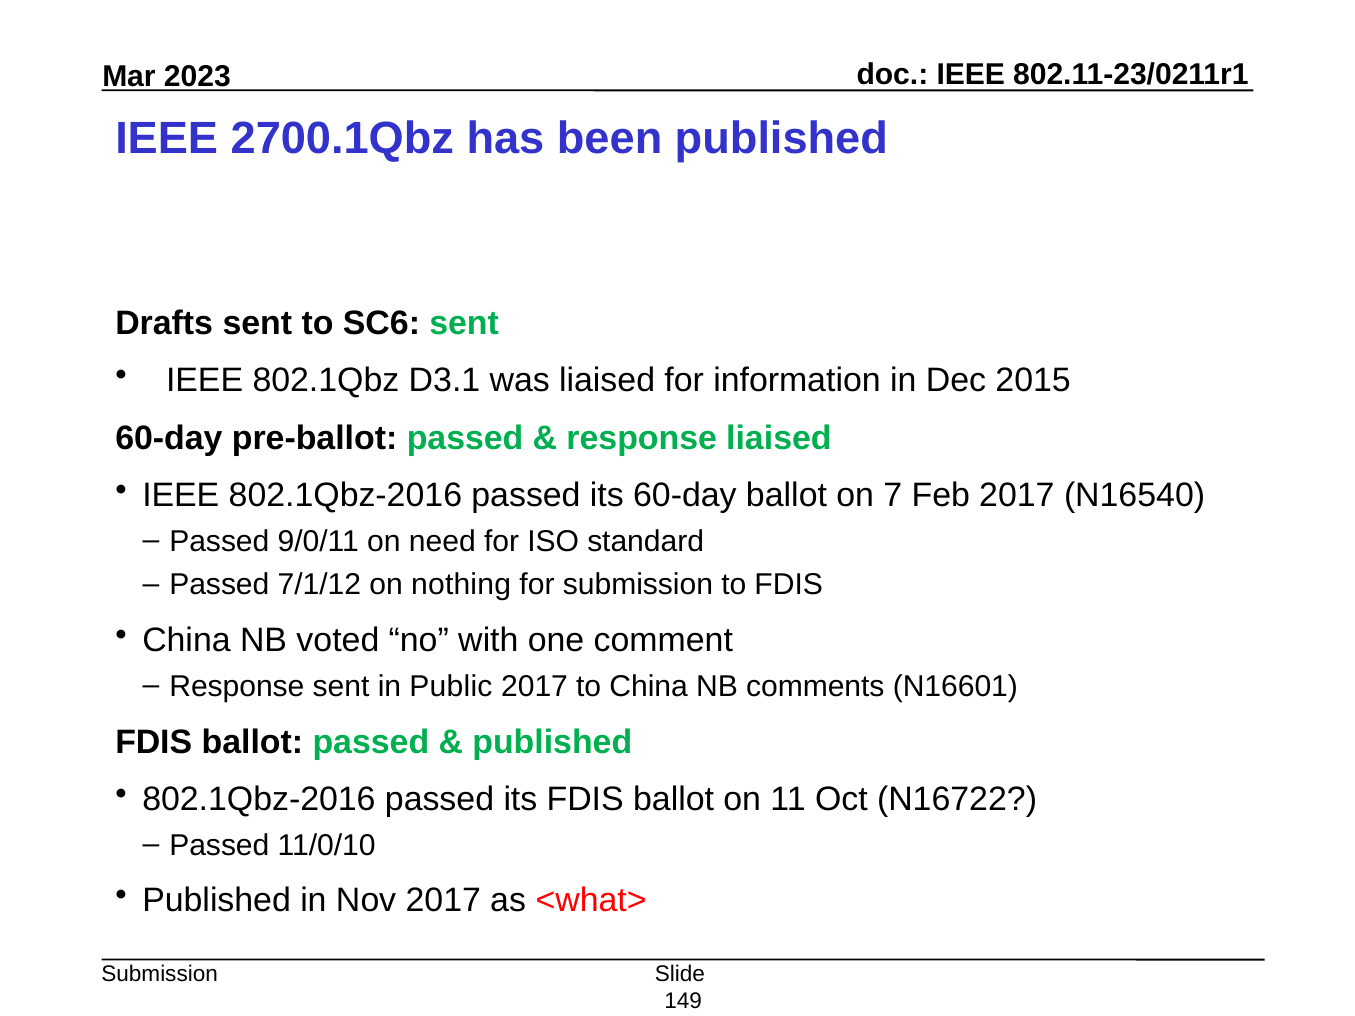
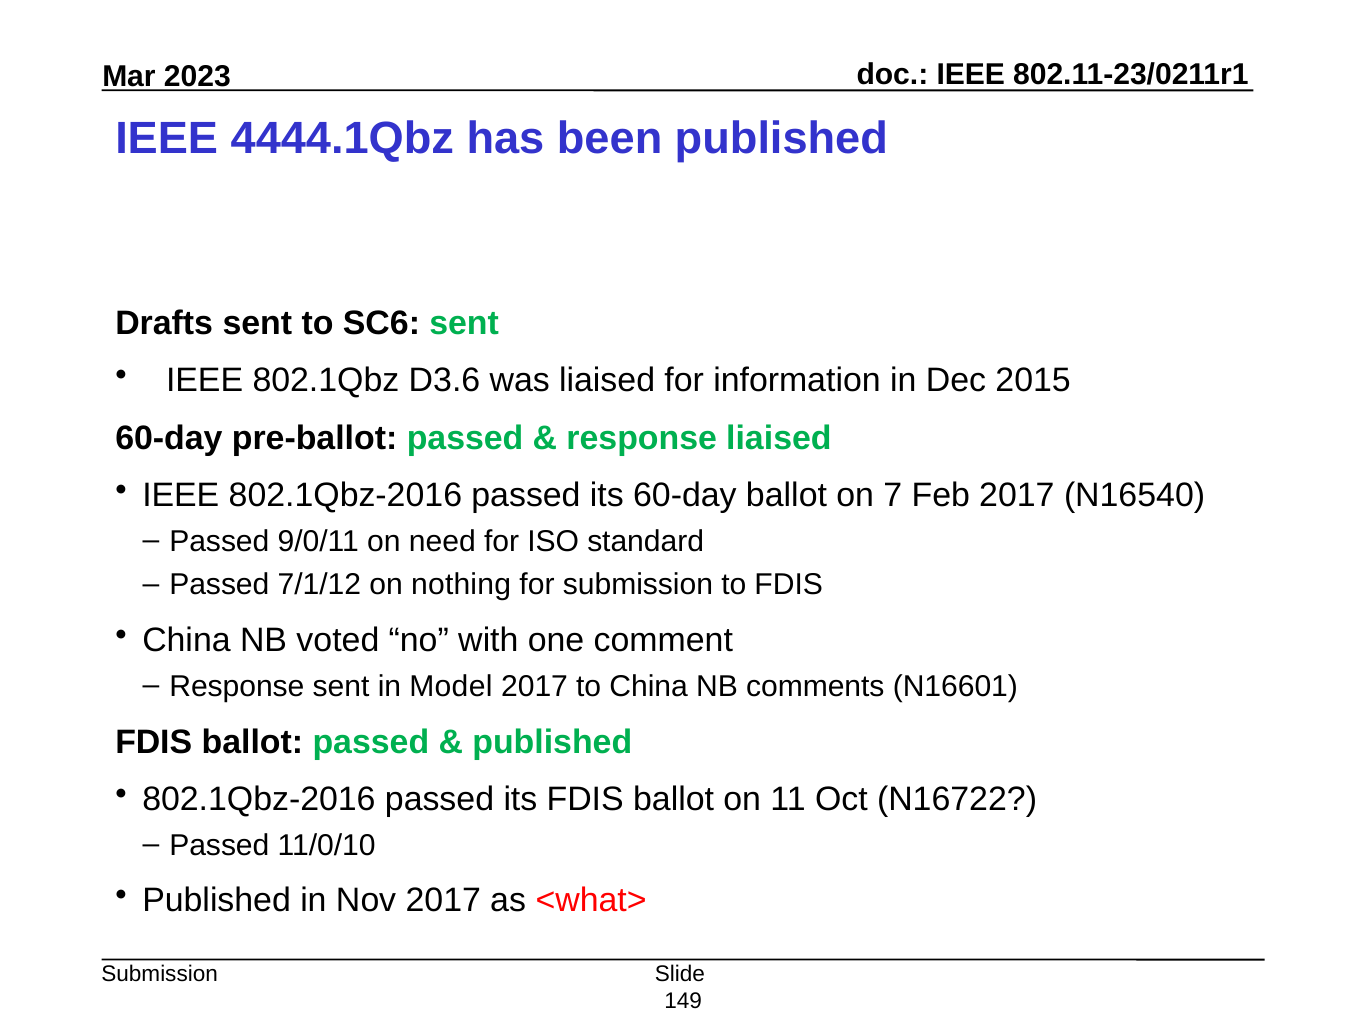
2700.1Qbz: 2700.1Qbz -> 4444.1Qbz (342, 139)
D3.1: D3.1 -> D3.6 (444, 381)
Public: Public -> Model (451, 686)
